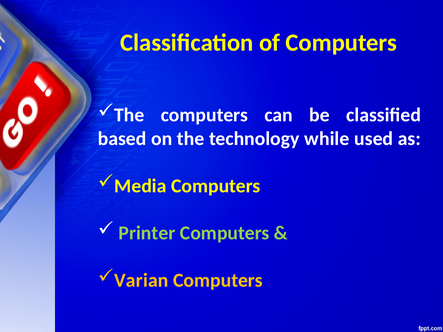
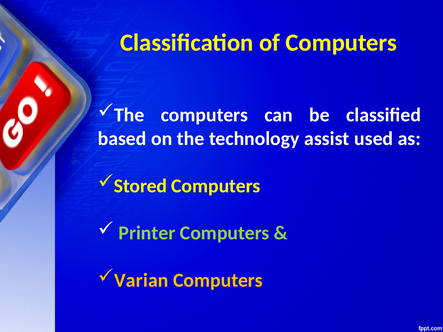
while: while -> assist (327, 139)
Media: Media -> Stored (140, 186)
